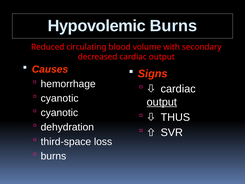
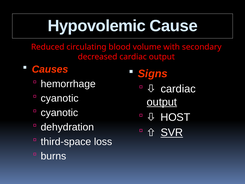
Hypovolemic Burns: Burns -> Cause (174, 26)
THUS: THUS -> HOST (175, 117)
SVR underline: none -> present (172, 132)
